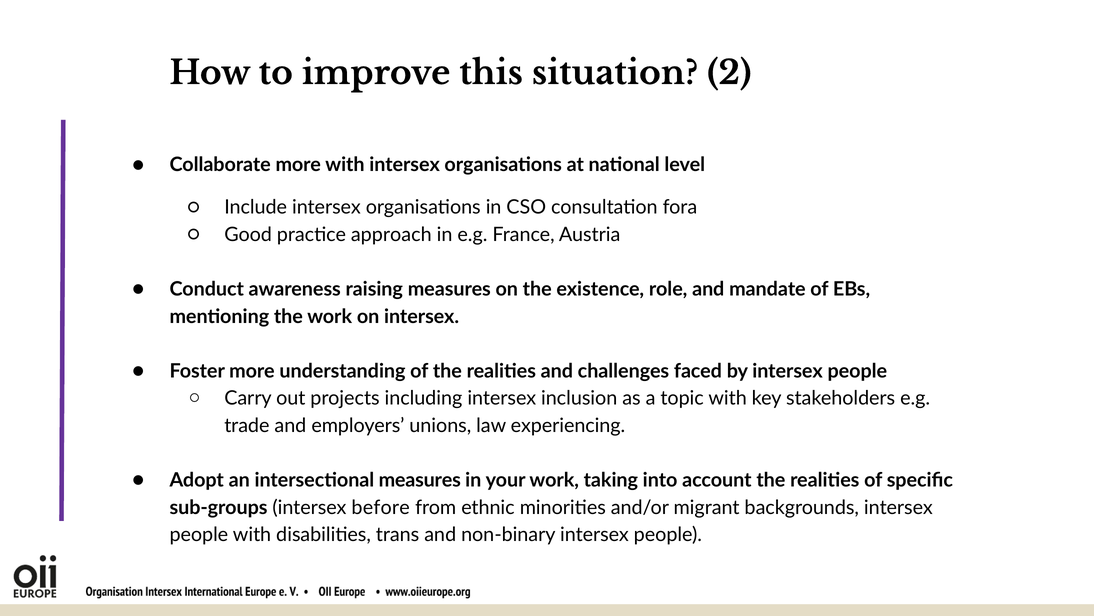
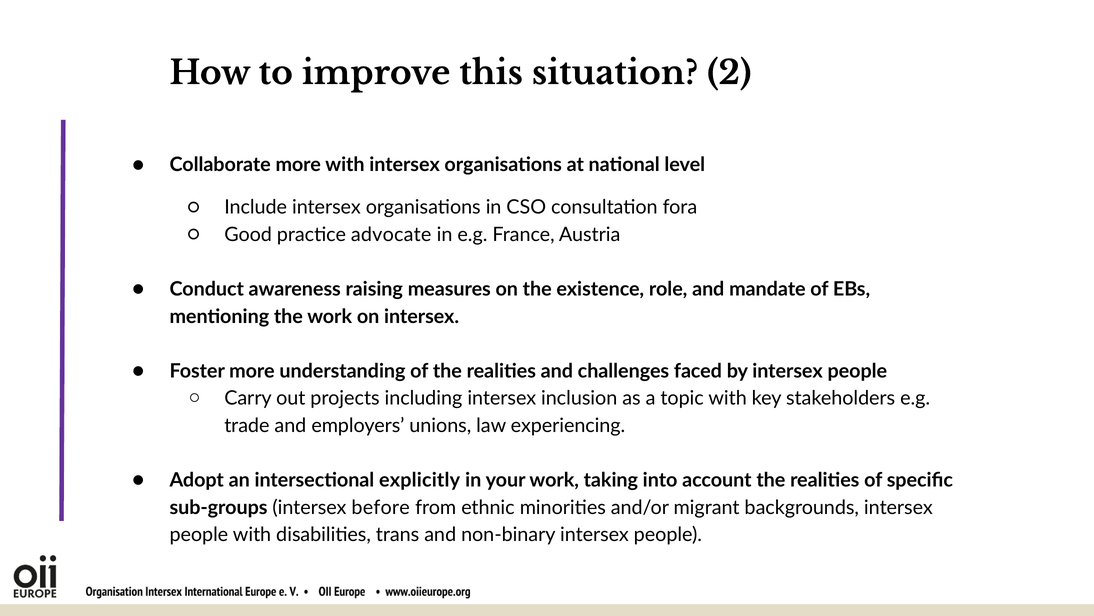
approach: approach -> advocate (391, 234)
intersectional measures: measures -> explicitly (420, 480)
